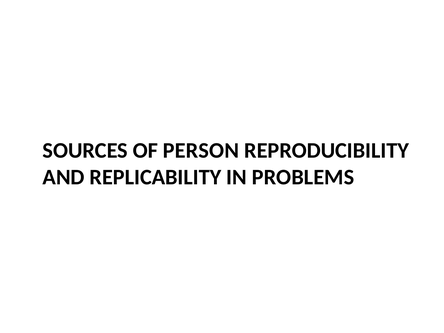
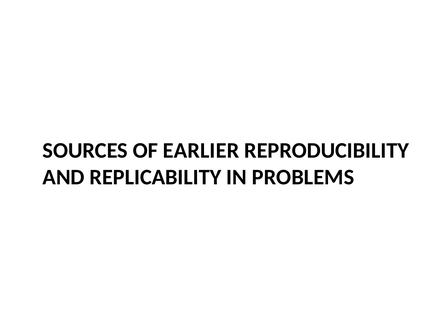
PERSON: PERSON -> EARLIER (201, 151)
